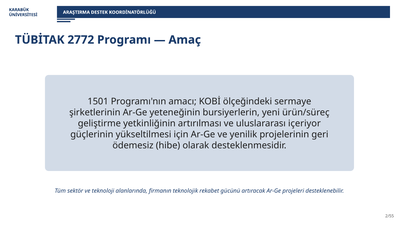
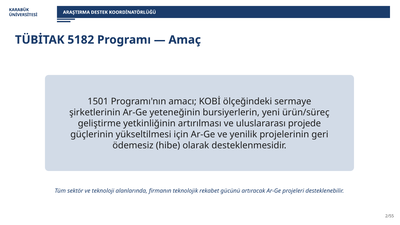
2772: 2772 -> 5182 (81, 40)
içeriyor: içeriyor -> projede (305, 124)
